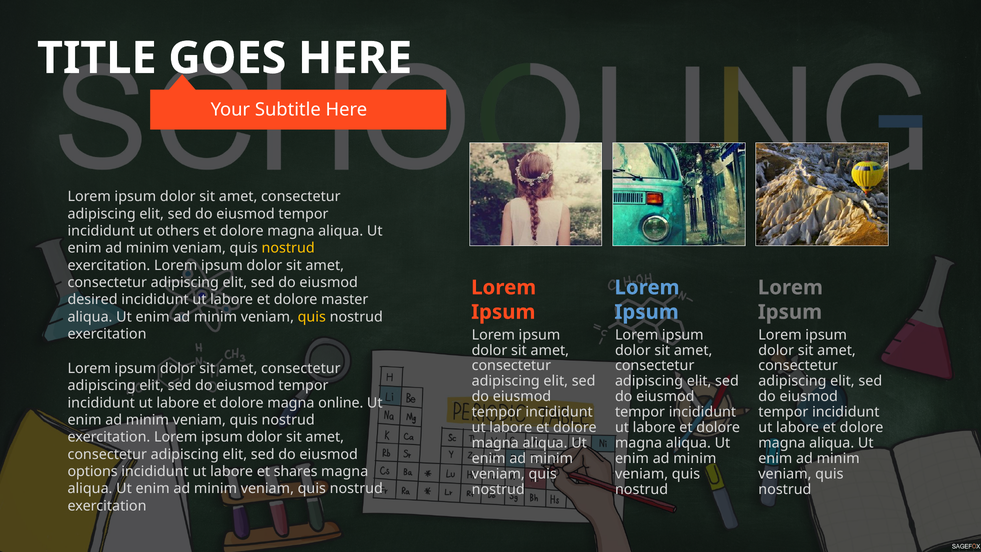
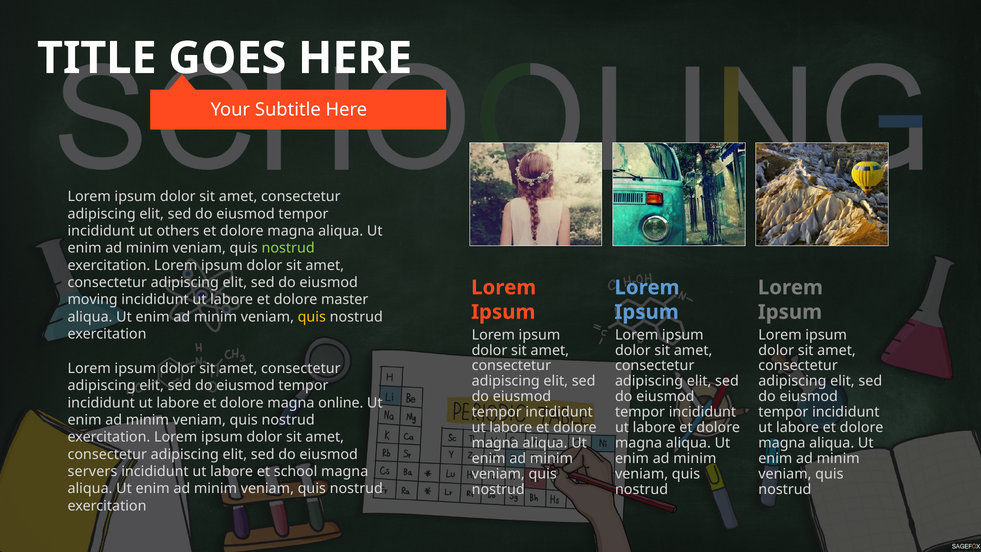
nostrud colour: yellow -> light green (288, 248)
desired: desired -> moving (93, 300)
options: options -> servers (92, 471)
shares: shares -> school (296, 471)
